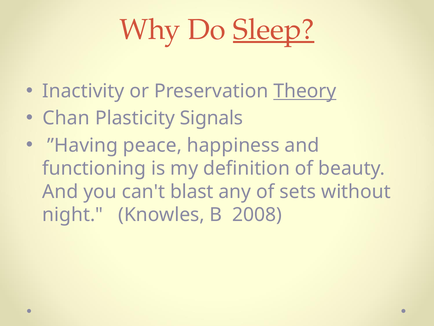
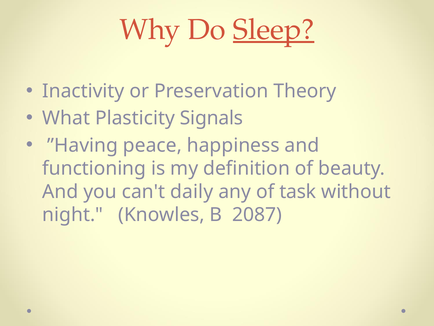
Theory underline: present -> none (305, 91)
Chan: Chan -> What (66, 118)
blast: blast -> daily (192, 191)
sets: sets -> task (298, 191)
2008: 2008 -> 2087 (257, 215)
